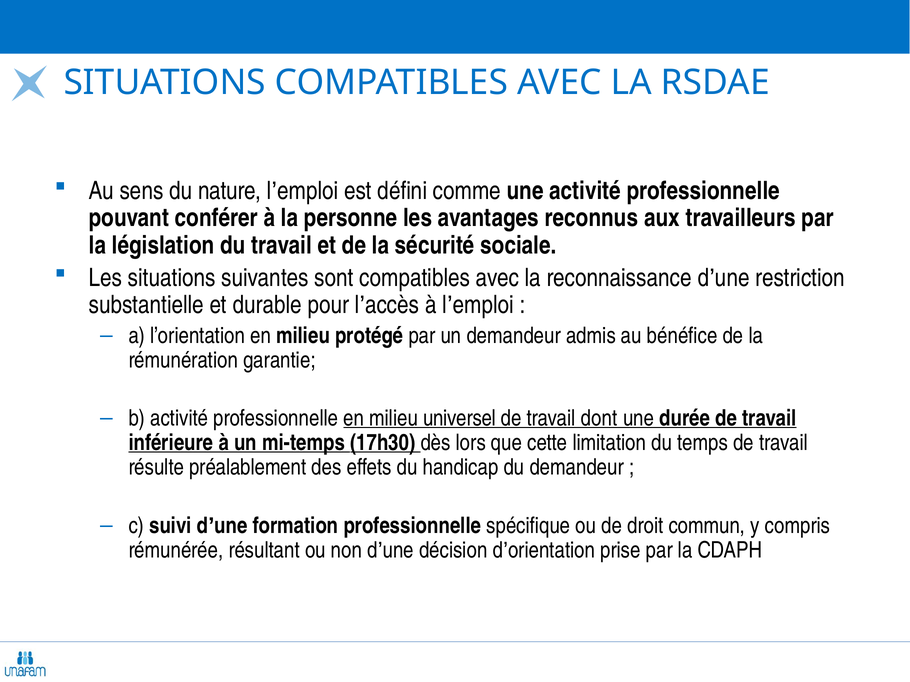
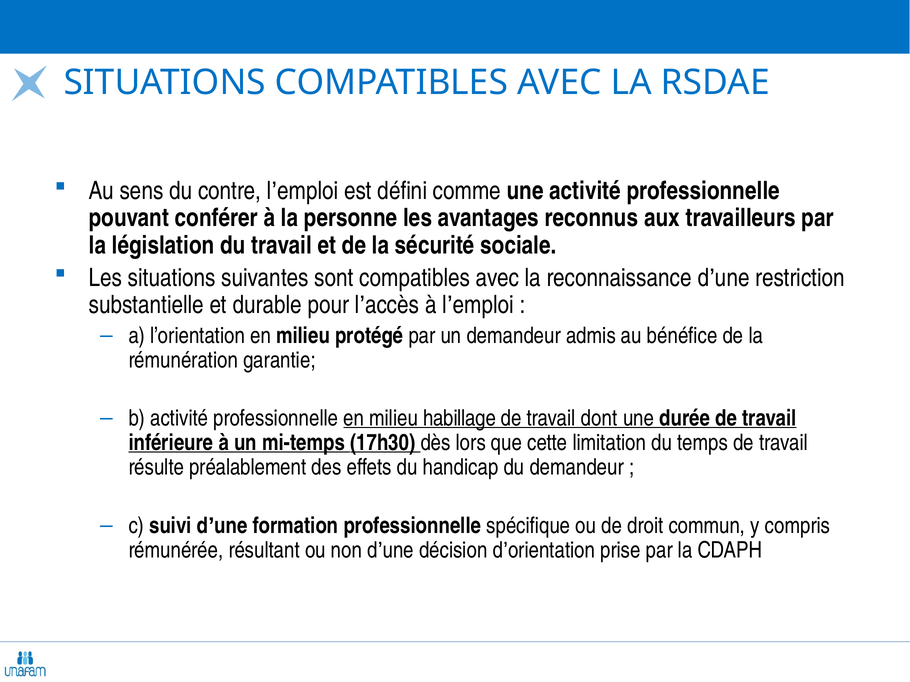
nature: nature -> contre (230, 191)
universel: universel -> habillage (459, 419)
